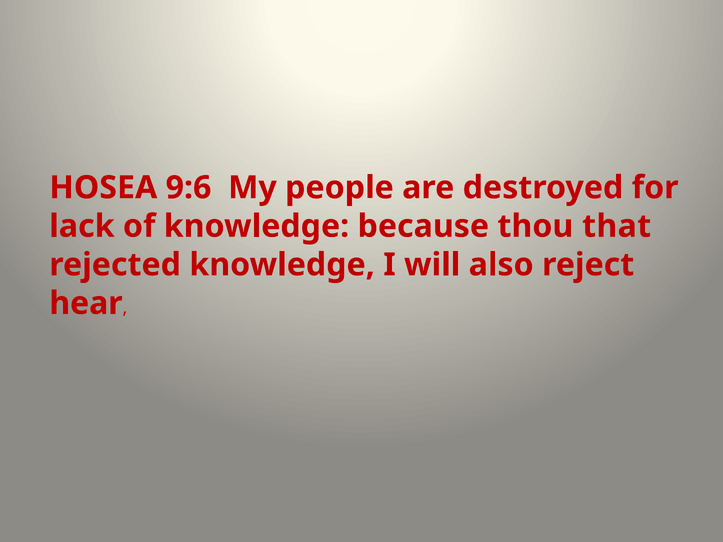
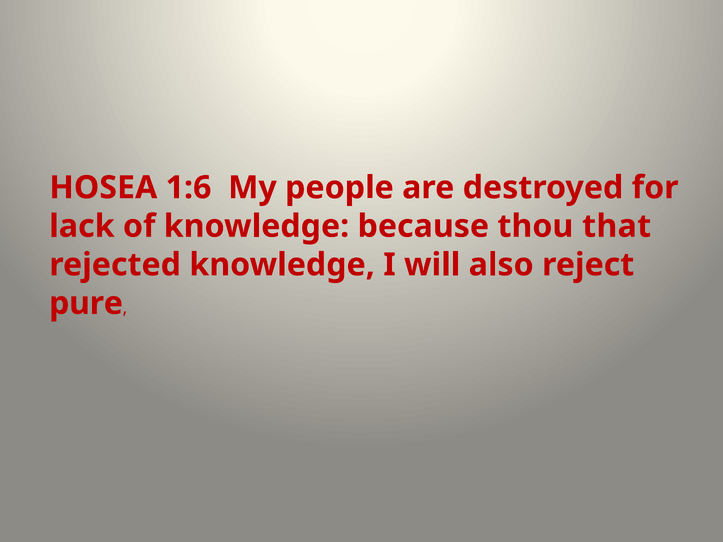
9:6: 9:6 -> 1:6 (189, 188)
hear: hear -> pure (86, 303)
